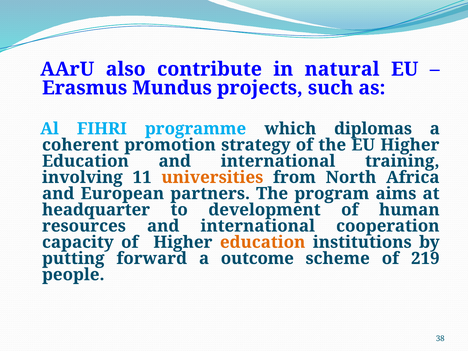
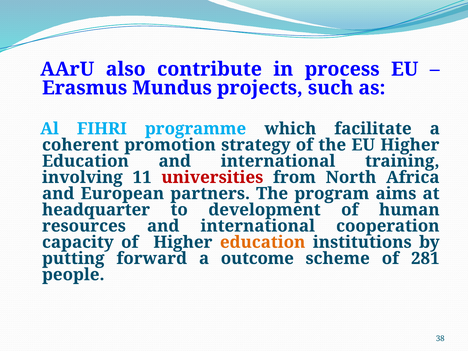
natural: natural -> process (342, 69)
diplomas: diplomas -> facilitate (373, 129)
universities colour: orange -> red (212, 177)
219: 219 -> 281 (425, 258)
